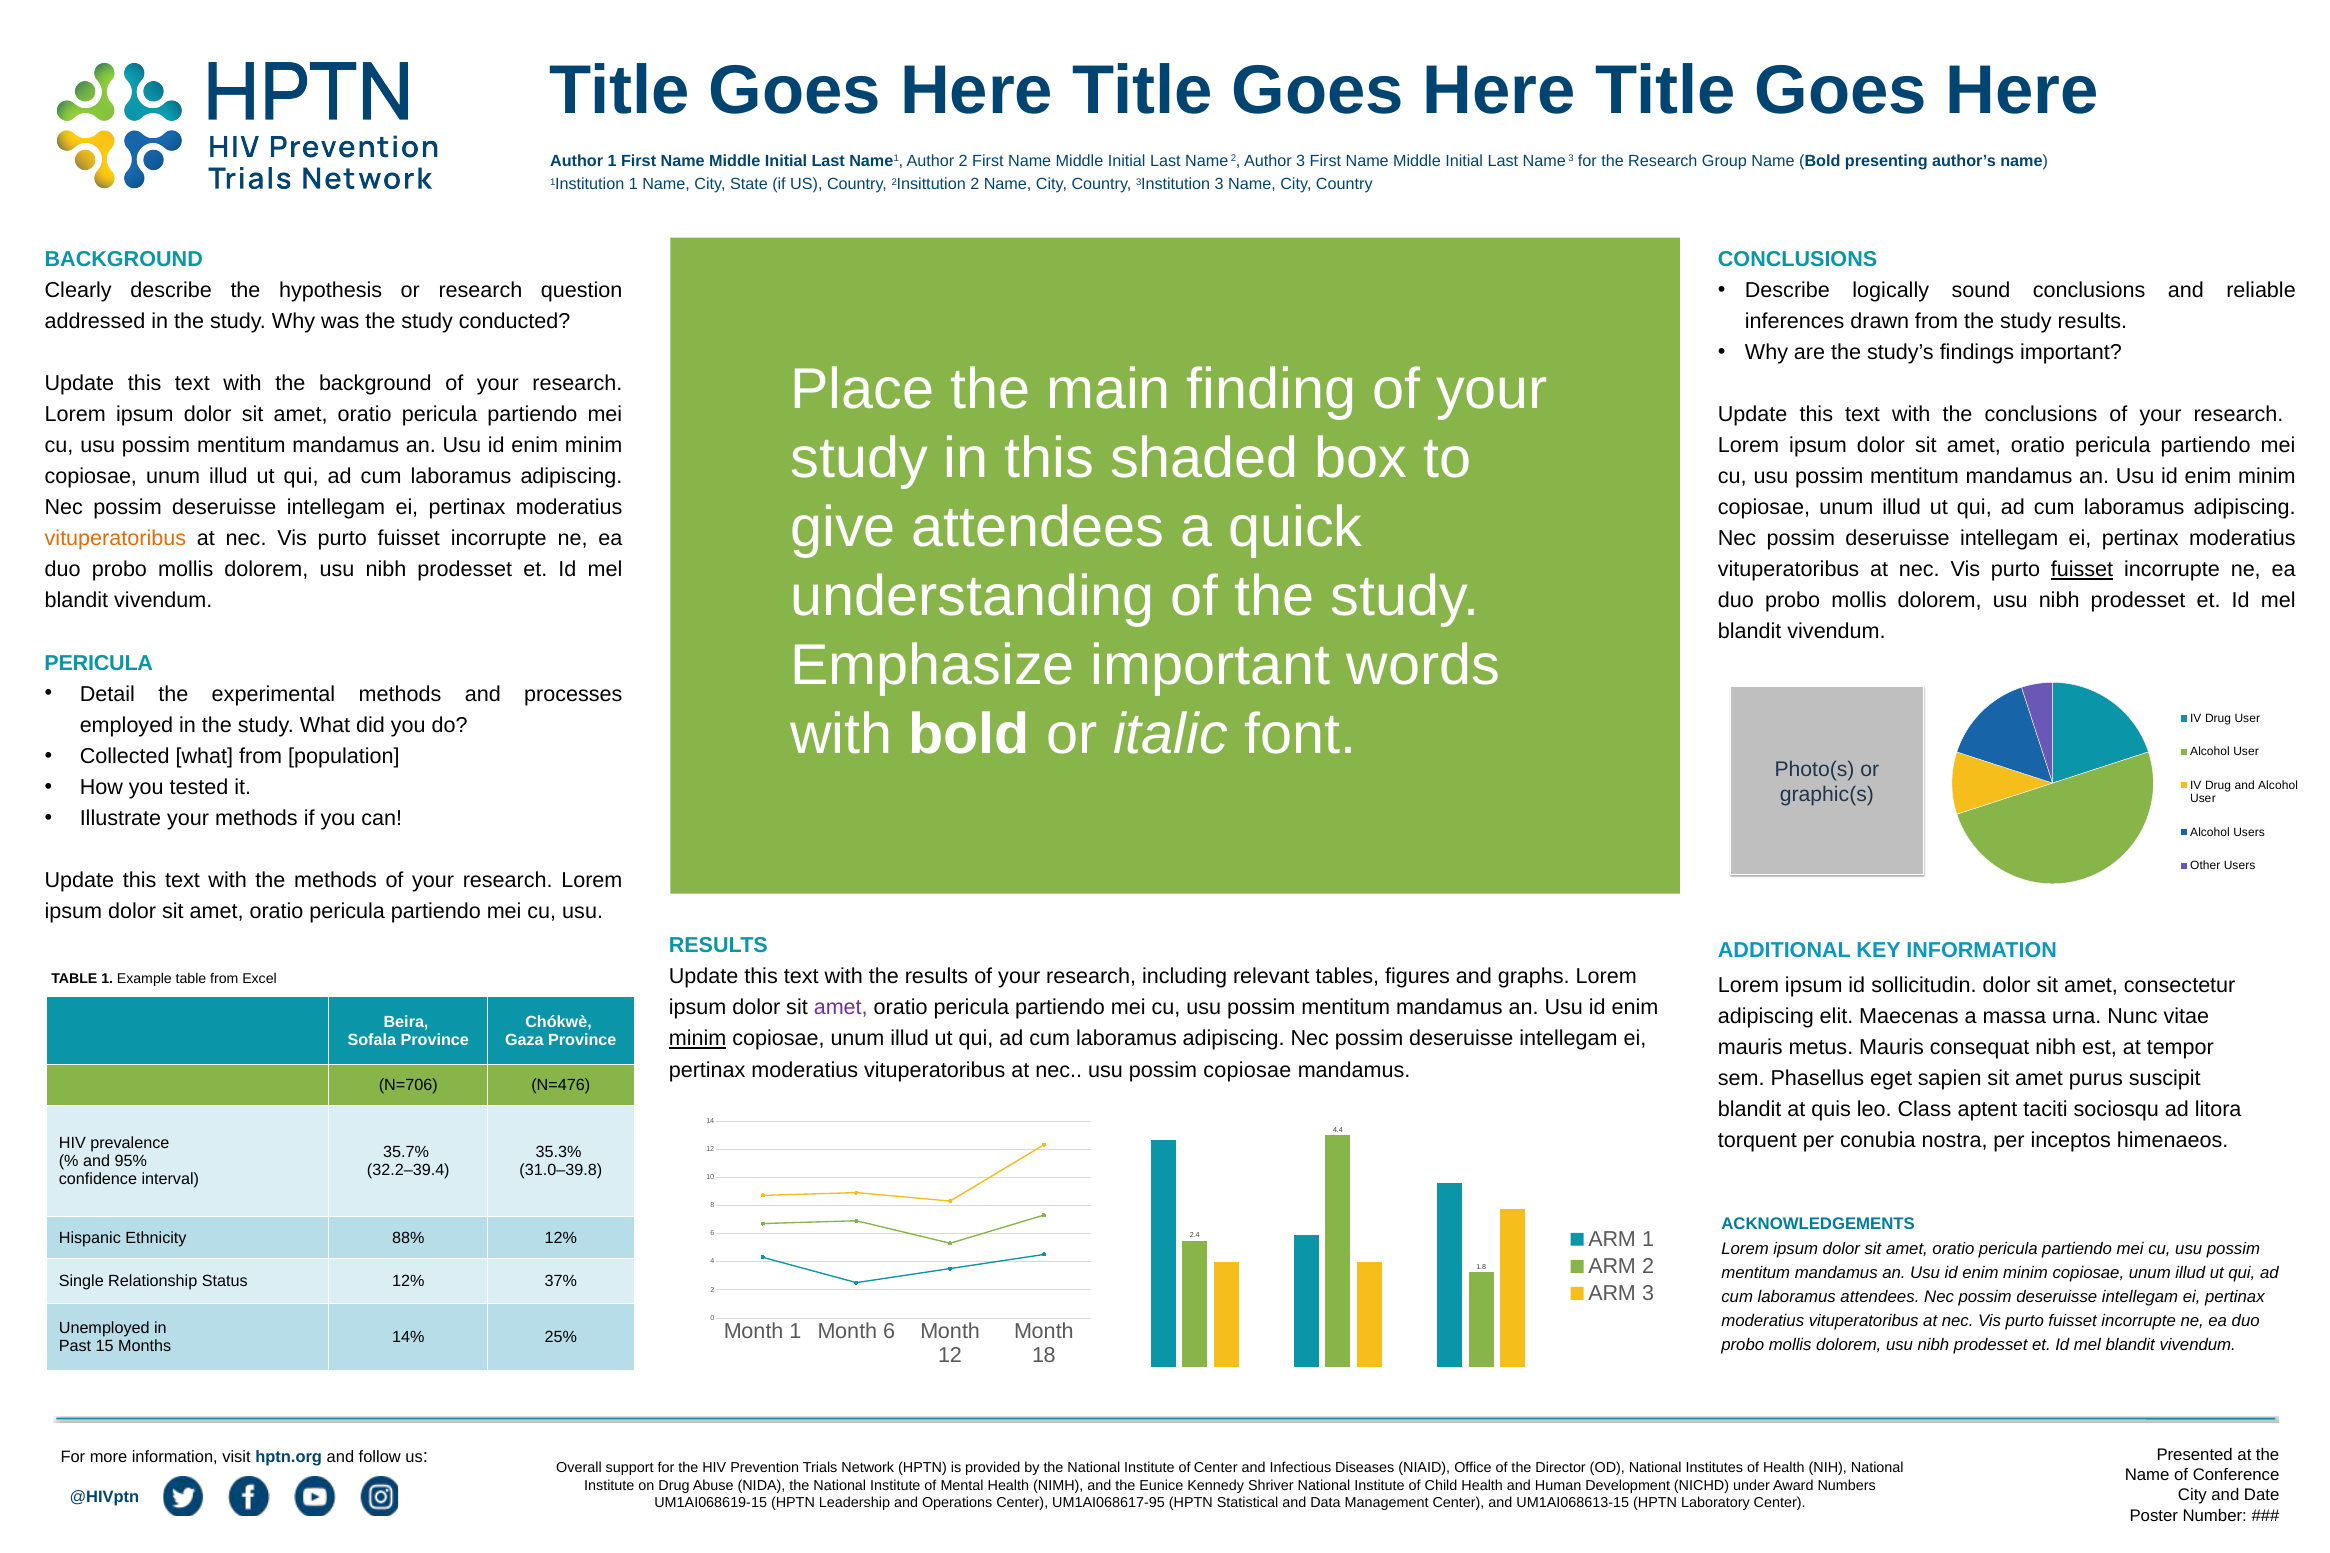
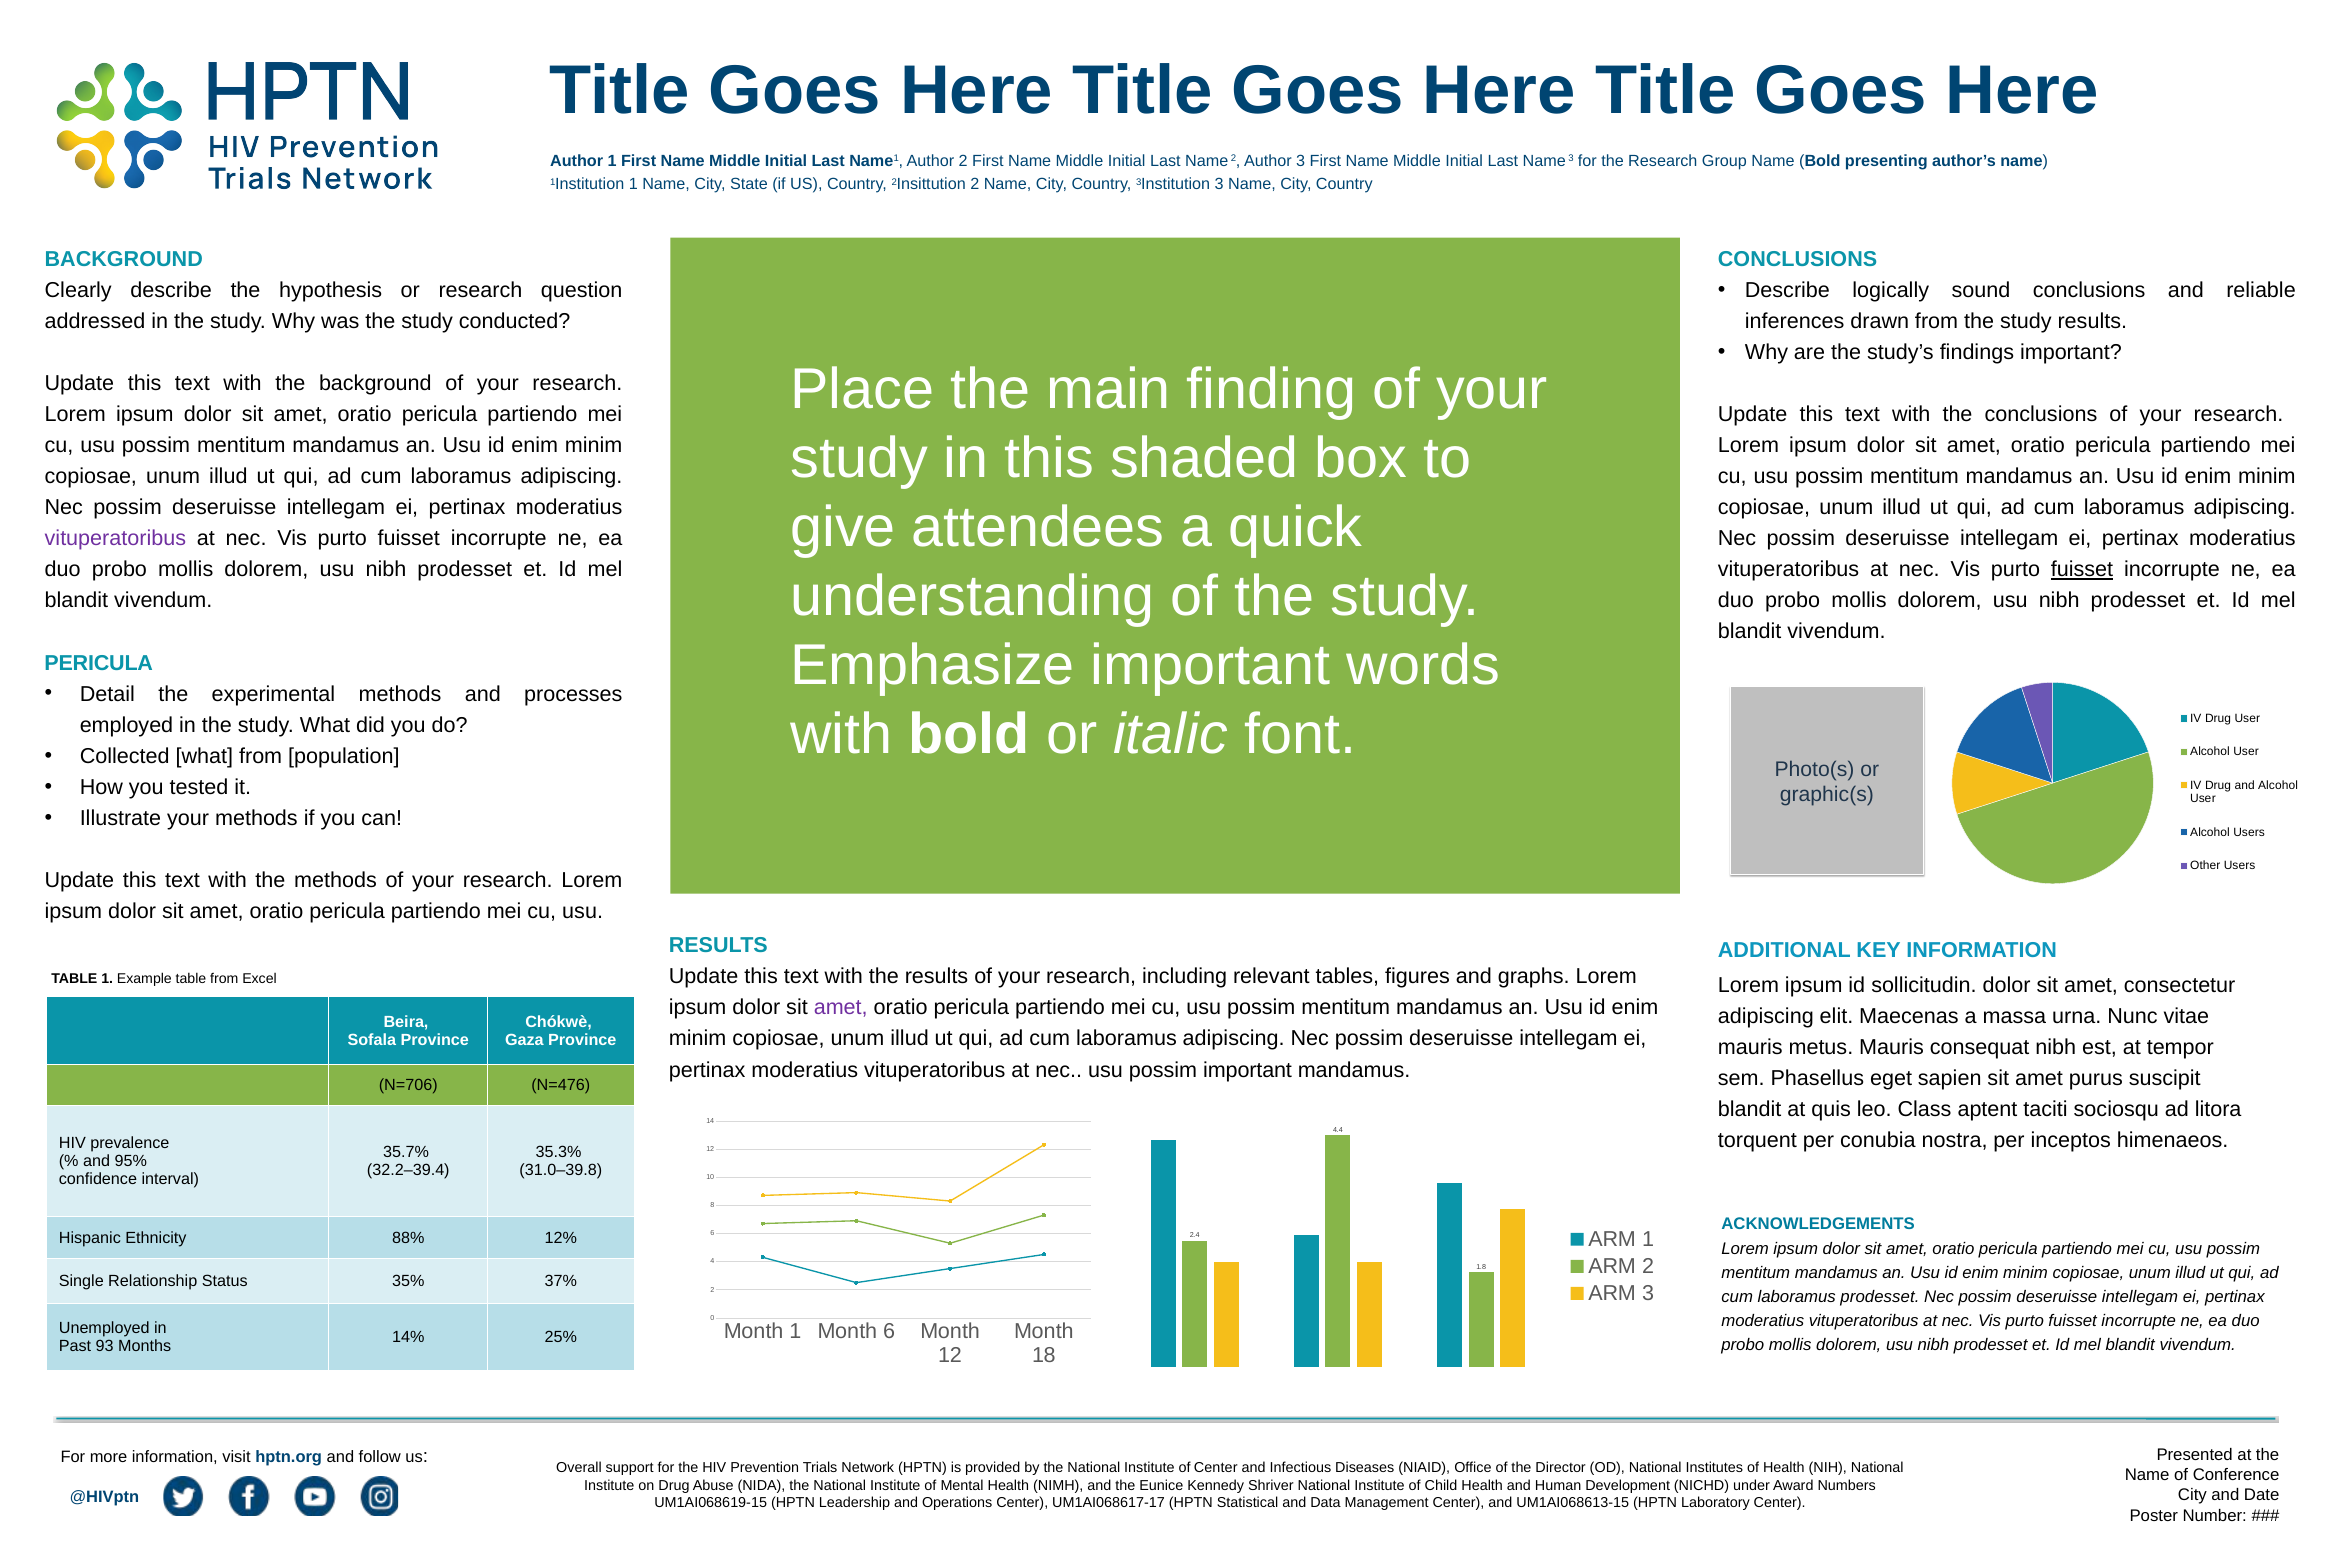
vituperatoribus colour: orange -> purple (115, 539)
minim underline: present -> none (698, 1039)
possim copiosae: copiosae -> important (1248, 1070)
Status 12%: 12% -> 35% (408, 1282)
laboramus attendees: attendees -> prodesset (1880, 1297)
15: 15 -> 93 (105, 1347)
UM1AI068617-95: UM1AI068617-95 -> UM1AI068617-17 (1109, 1503)
